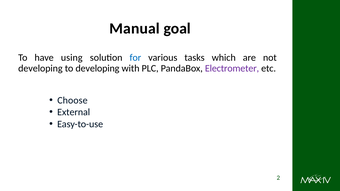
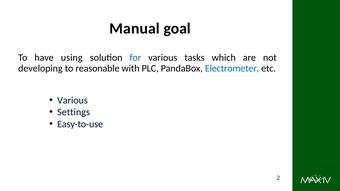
to developing: developing -> reasonable (97, 68)
Electrometer colour: purple -> blue (232, 68)
Choose: Choose -> Various (72, 100)
External: External -> Settings (74, 112)
